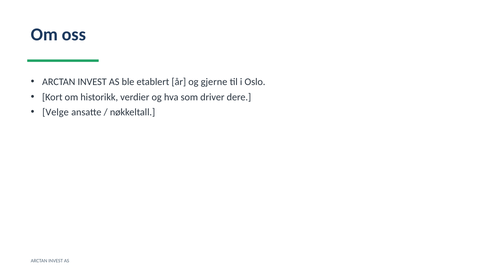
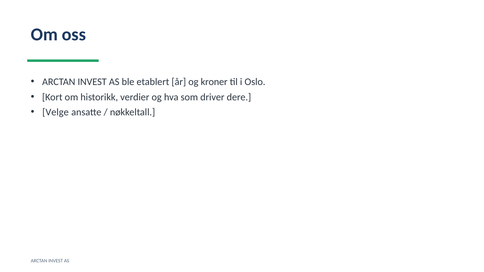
gjerne: gjerne -> kroner (214, 82)
